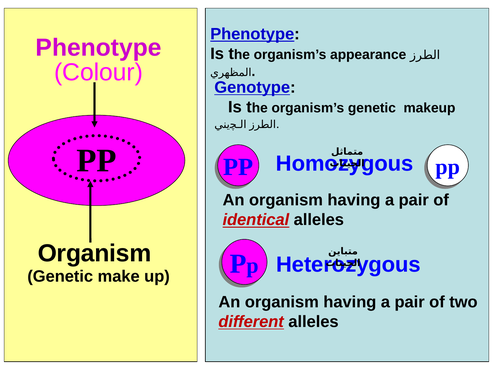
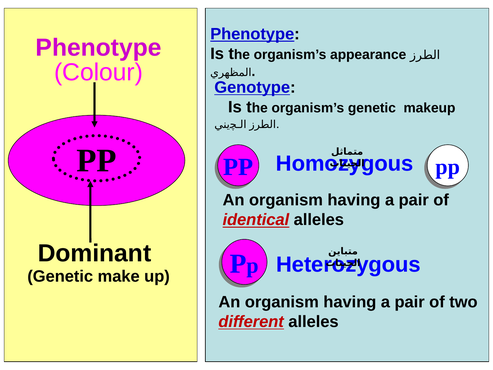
Organism: Organism -> Dominant (94, 253)
